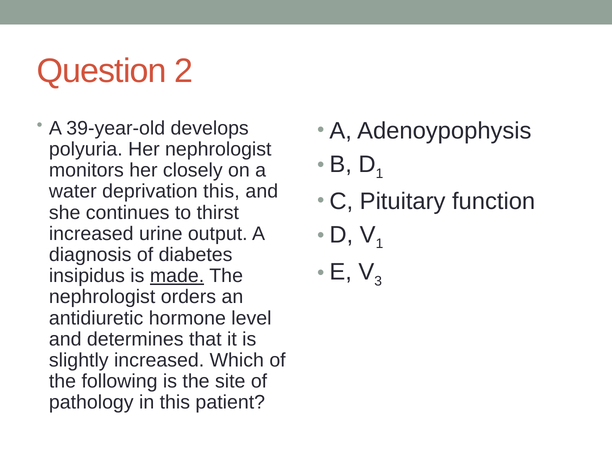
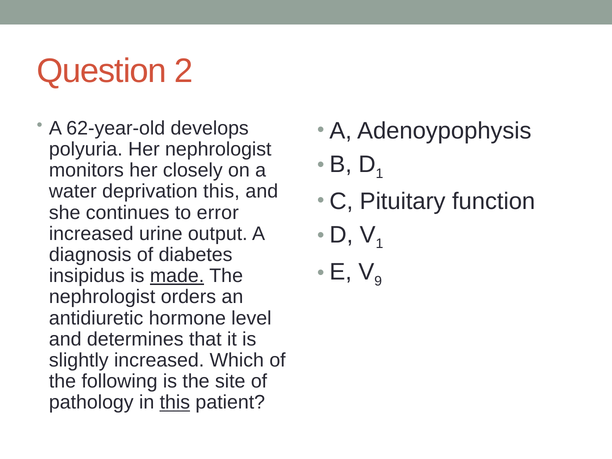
39-year-old: 39-year-old -> 62-year-old (116, 128)
thirst: thirst -> error (218, 213)
3: 3 -> 9 (378, 281)
this underline: none -> present (175, 403)
